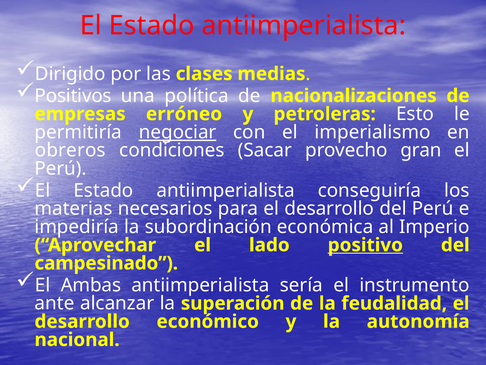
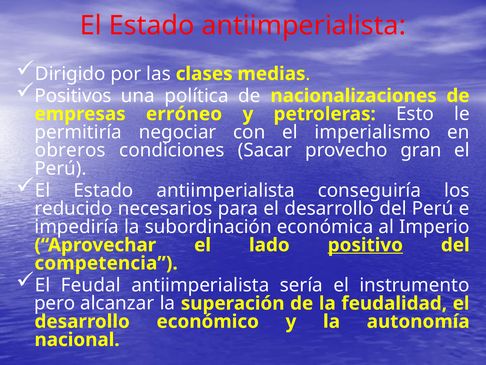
negociar underline: present -> none (178, 132)
materias: materias -> reducido (74, 208)
campesinado: campesinado -> competencia (106, 263)
Ambas: Ambas -> Feudal (91, 285)
ante: ante -> pero (55, 303)
